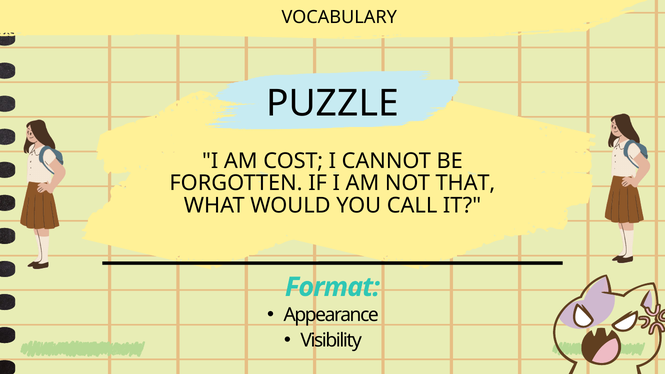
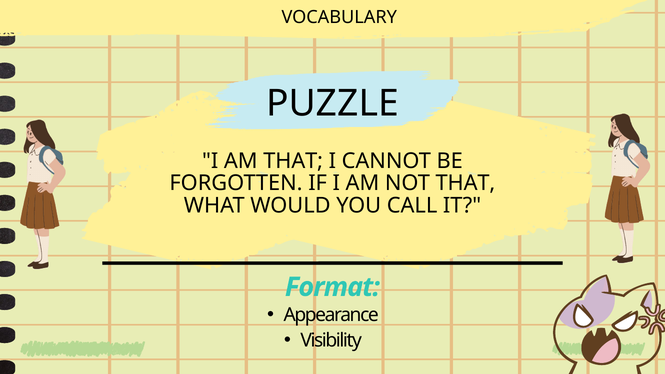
AM COST: COST -> THAT (293, 161)
